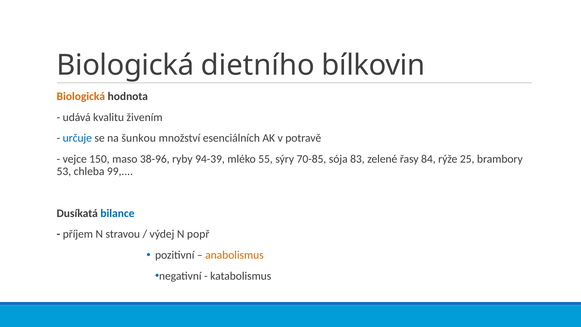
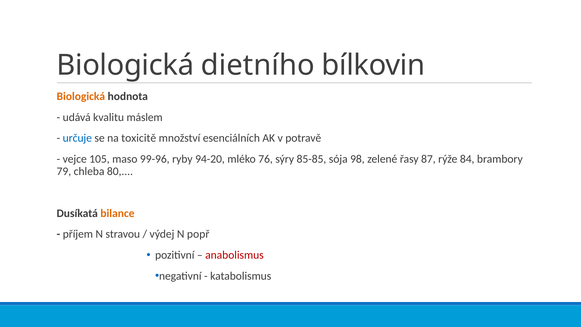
živením: živením -> máslem (145, 117)
šunkou: šunkou -> toxicitě (139, 138)
150: 150 -> 105 (99, 159)
38-96: 38-96 -> 99-96 (155, 159)
94-39: 94-39 -> 94-20 (210, 159)
55: 55 -> 76 (266, 159)
70-85: 70-85 -> 85-85 (311, 159)
83: 83 -> 98 (357, 159)
84: 84 -> 87 (428, 159)
25: 25 -> 84 (467, 159)
53: 53 -> 79 (64, 171)
99: 99 -> 80 (120, 171)
bilance colour: blue -> orange (117, 213)
anabolismus colour: orange -> red (234, 255)
